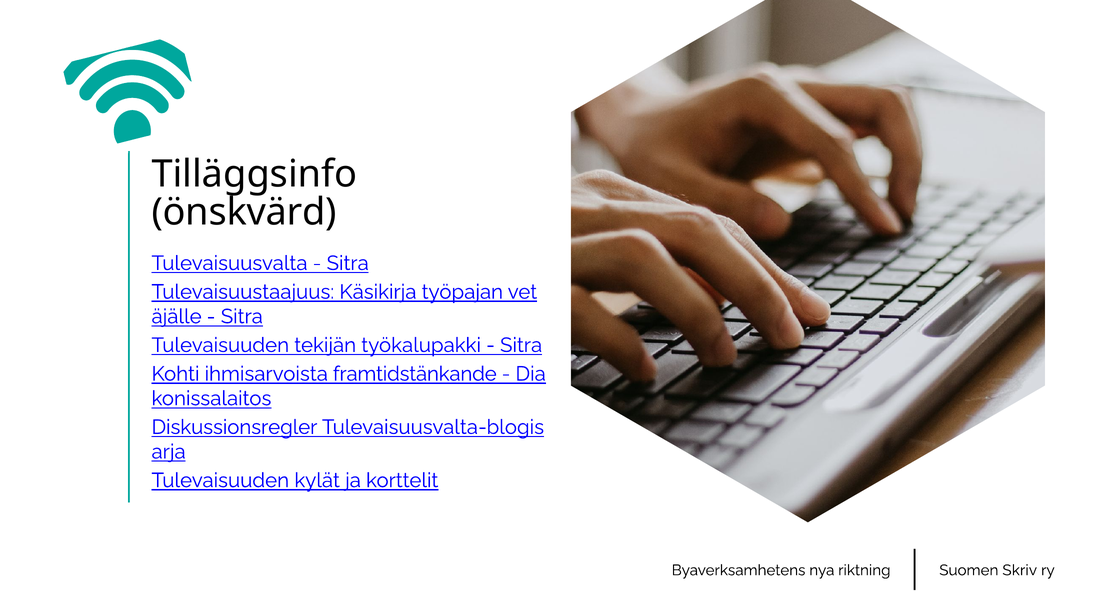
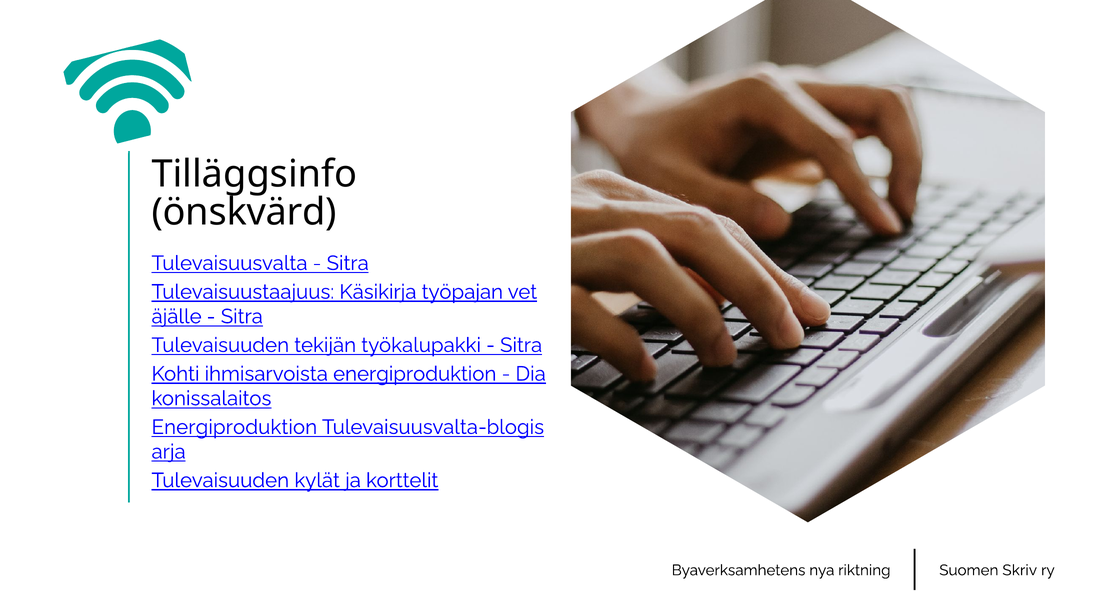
ihmisarvoista framtidstänkande: framtidstänkande -> energiproduktion (415, 374)
Diskussionsregler: Diskussionsregler -> Energiproduktion (234, 427)
